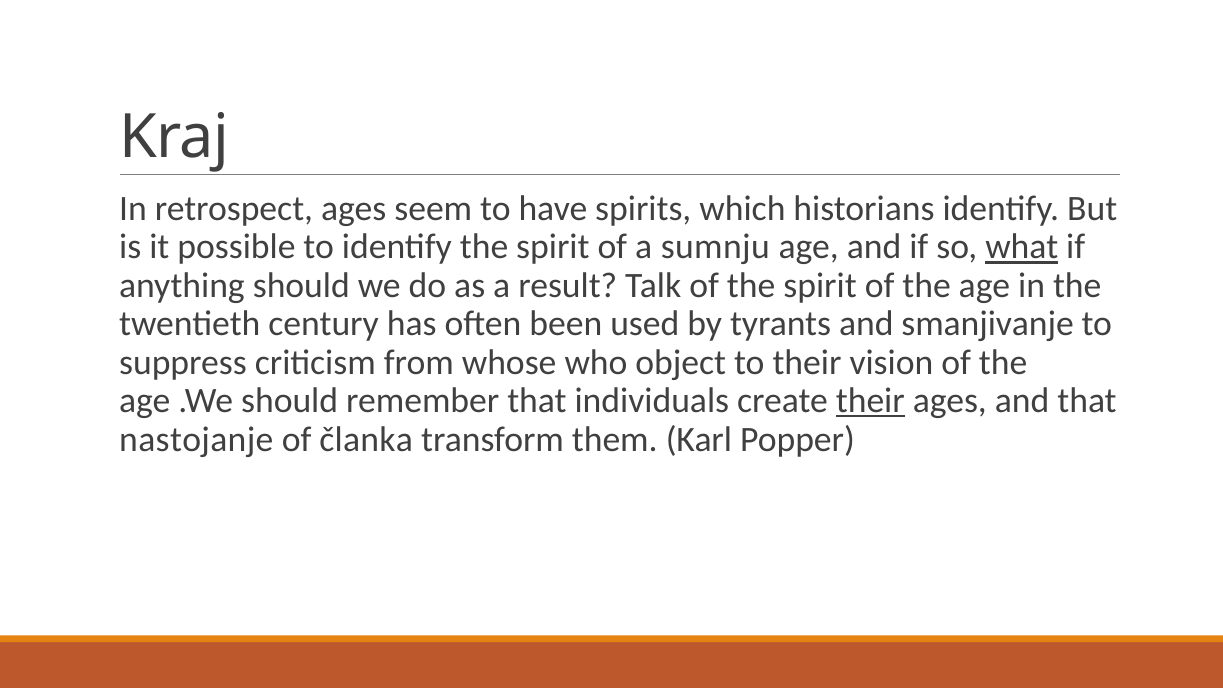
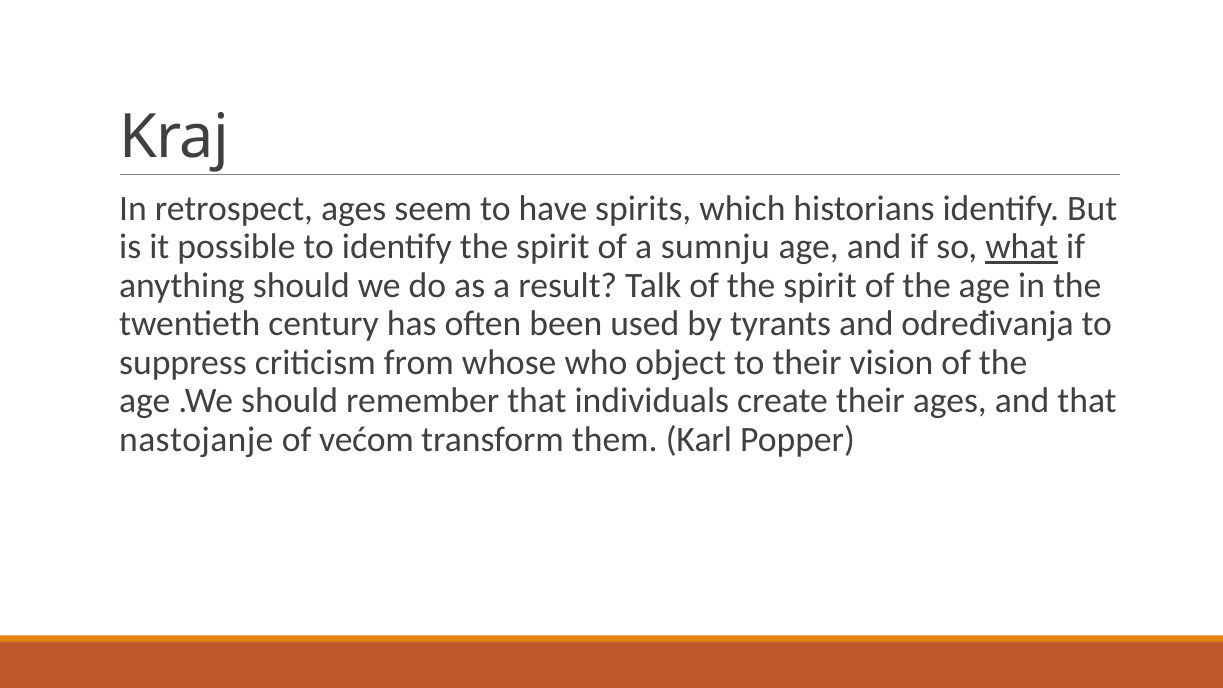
smanjivanje: smanjivanje -> određivanja (988, 324)
their underline: present -> none (870, 401)
članka: članka -> većom (366, 439)
